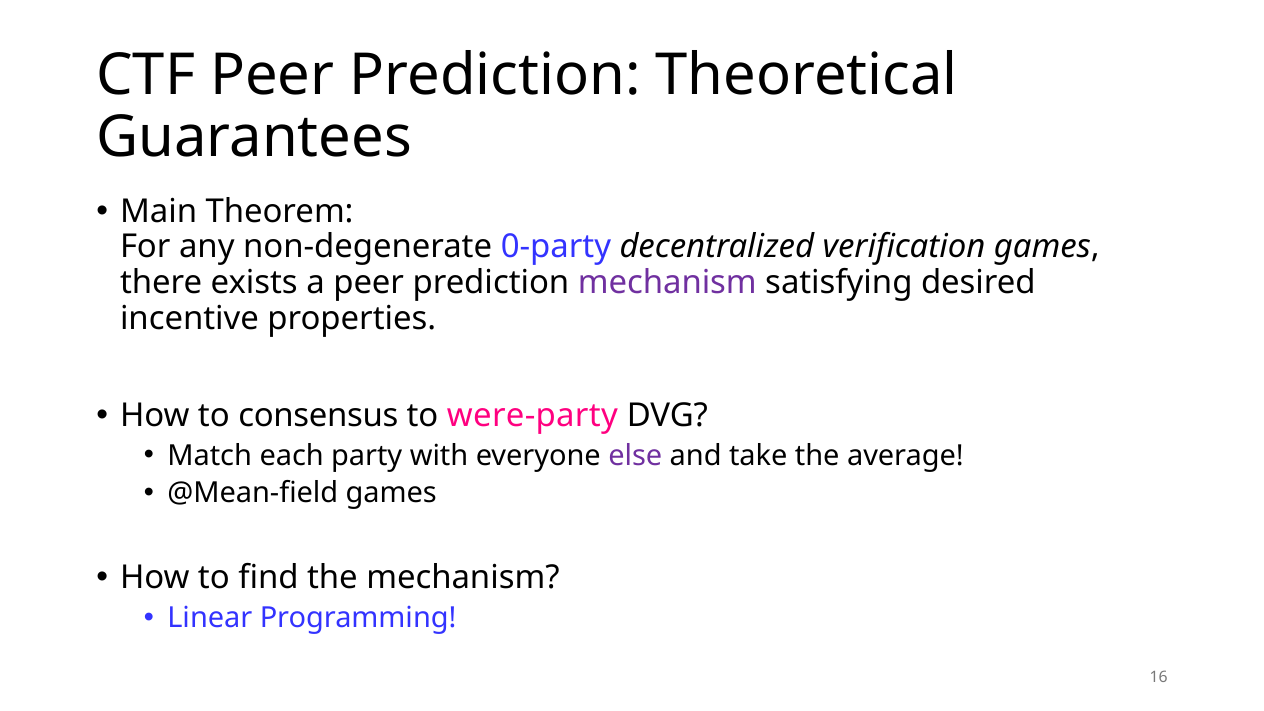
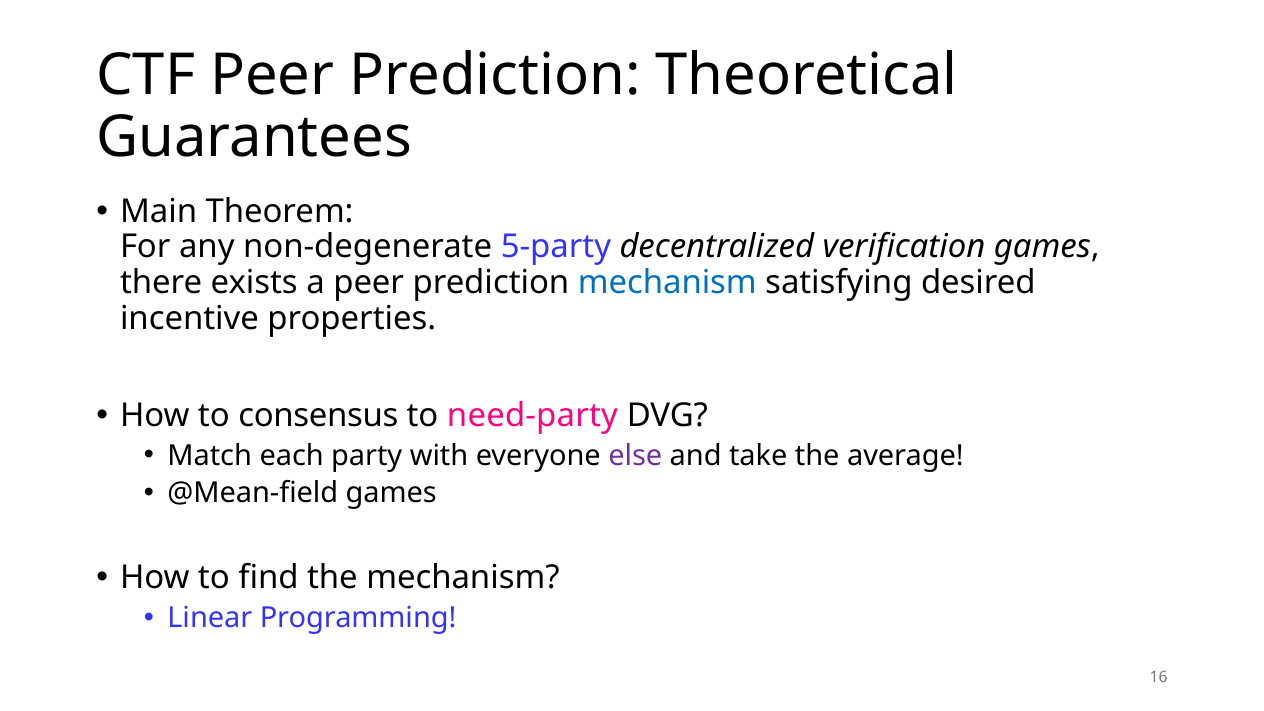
0-party: 0-party -> 5-party (556, 247)
mechanism colour: purple -> blue (667, 283)
were-party: were-party -> need-party (532, 416)
